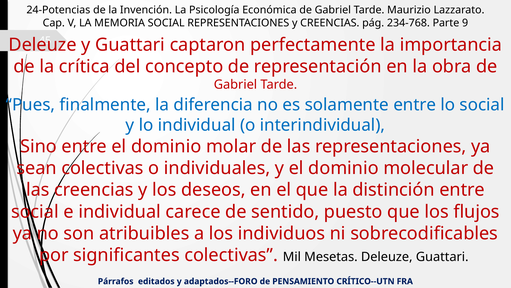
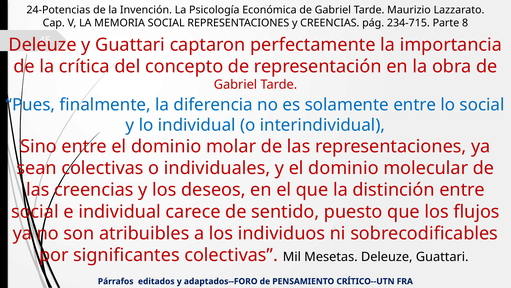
234-768: 234-768 -> 234-715 (408, 23)
9: 9 -> 8 (465, 23)
